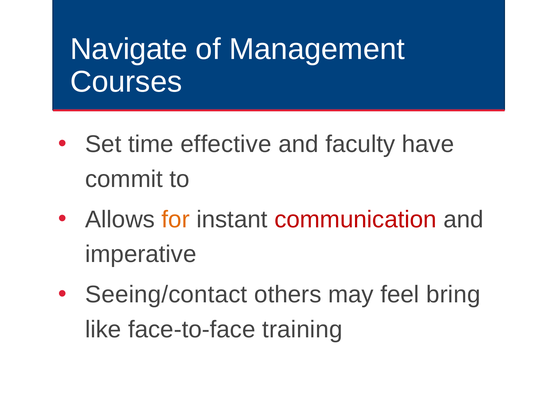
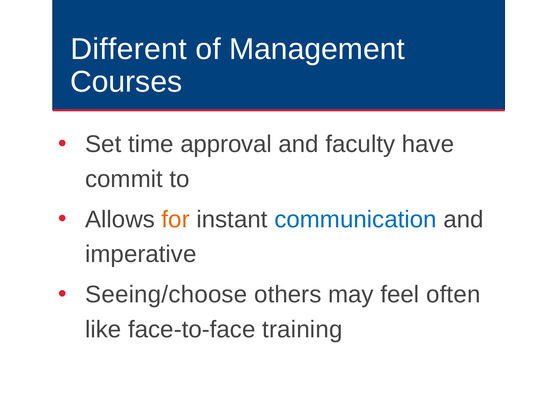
Navigate: Navigate -> Different (129, 49)
effective: effective -> approval (226, 144)
communication colour: red -> blue (356, 220)
Seeing/contact: Seeing/contact -> Seeing/choose (166, 295)
bring: bring -> often (453, 295)
